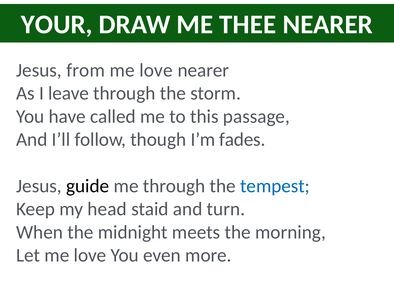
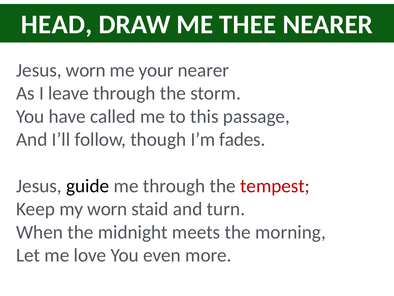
YOUR: YOUR -> HEAD (57, 24)
Jesus from: from -> worn (86, 70)
love: love -> your (156, 70)
tempest colour: blue -> red (275, 186)
my head: head -> worn (107, 209)
